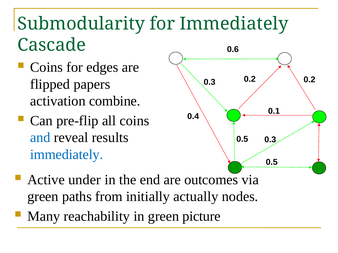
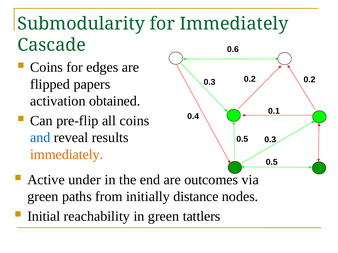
combine: combine -> obtained (115, 101)
immediately colour: blue -> orange (67, 155)
actually: actually -> distance (196, 197)
Many: Many -> Initial (44, 217)
picture: picture -> tattlers (202, 217)
